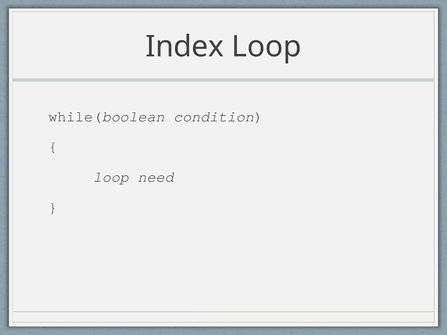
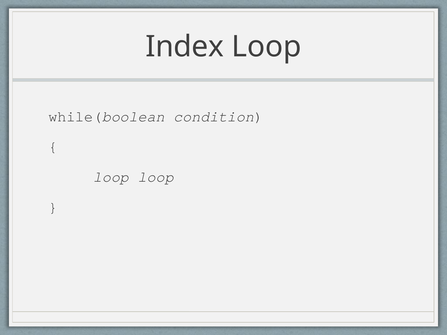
loop need: need -> loop (156, 177)
